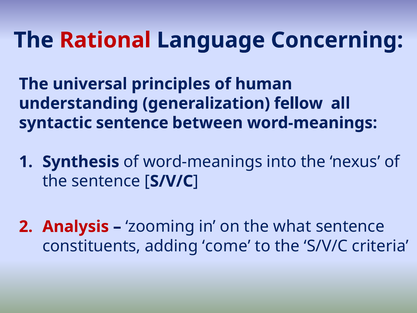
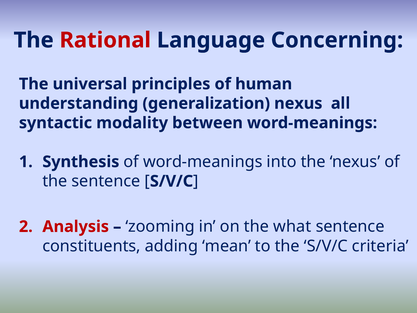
generalization fellow: fellow -> nexus (298, 103)
syntactic sentence: sentence -> modality (132, 123)
come: come -> mean (227, 246)
